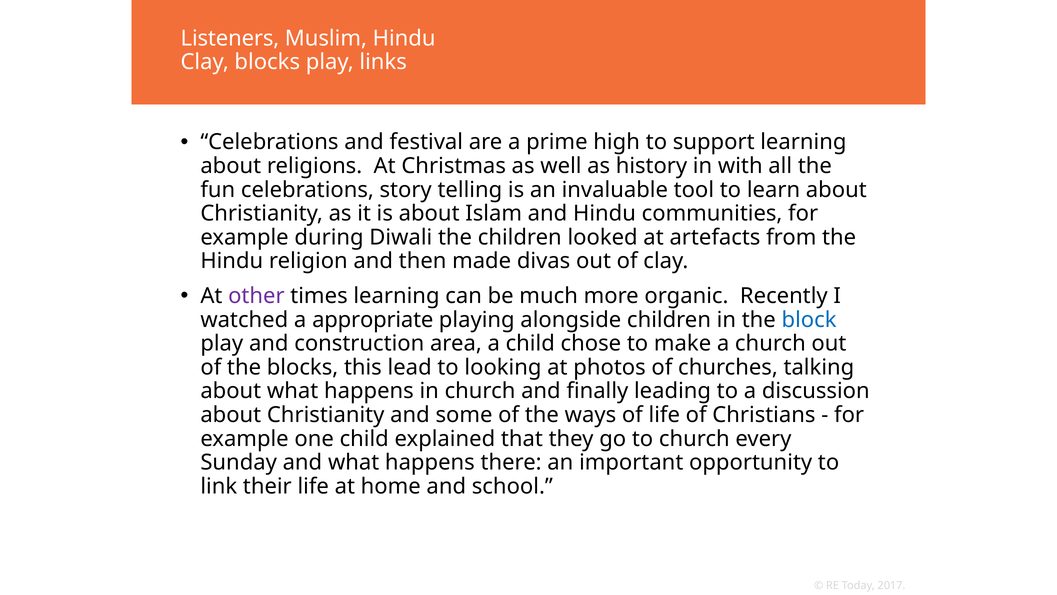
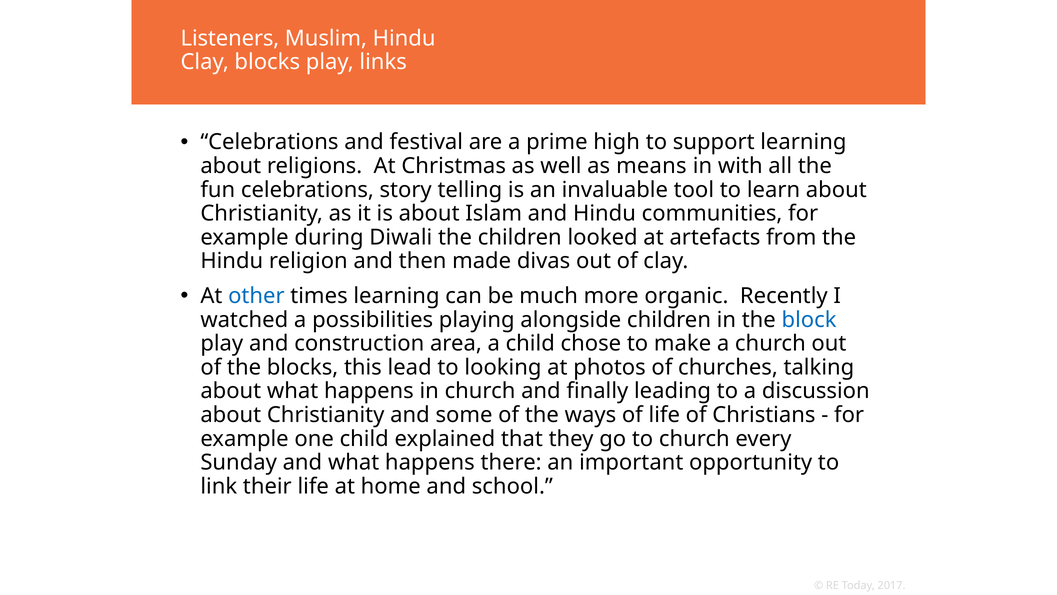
history: history -> means (651, 166)
other colour: purple -> blue (256, 296)
appropriate: appropriate -> possibilities (373, 320)
